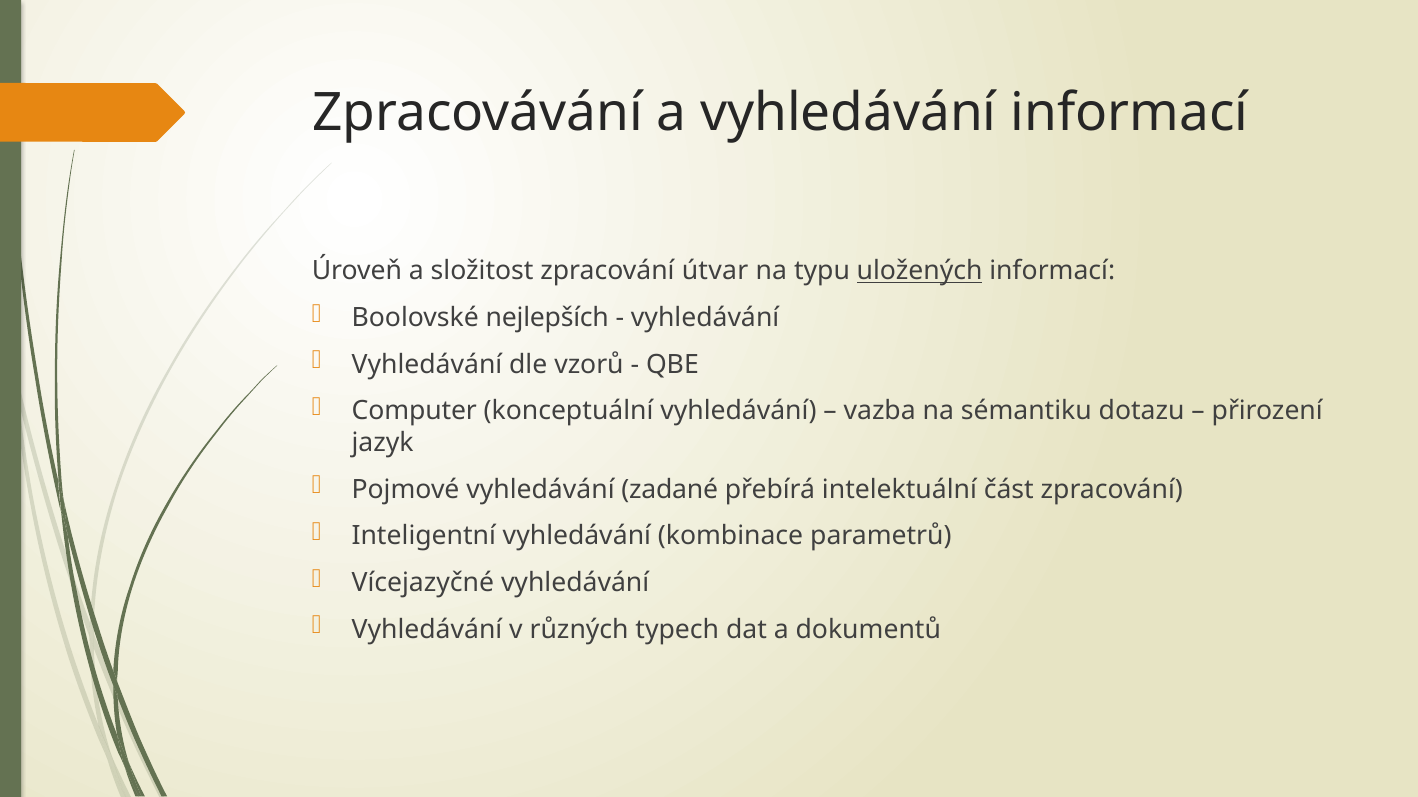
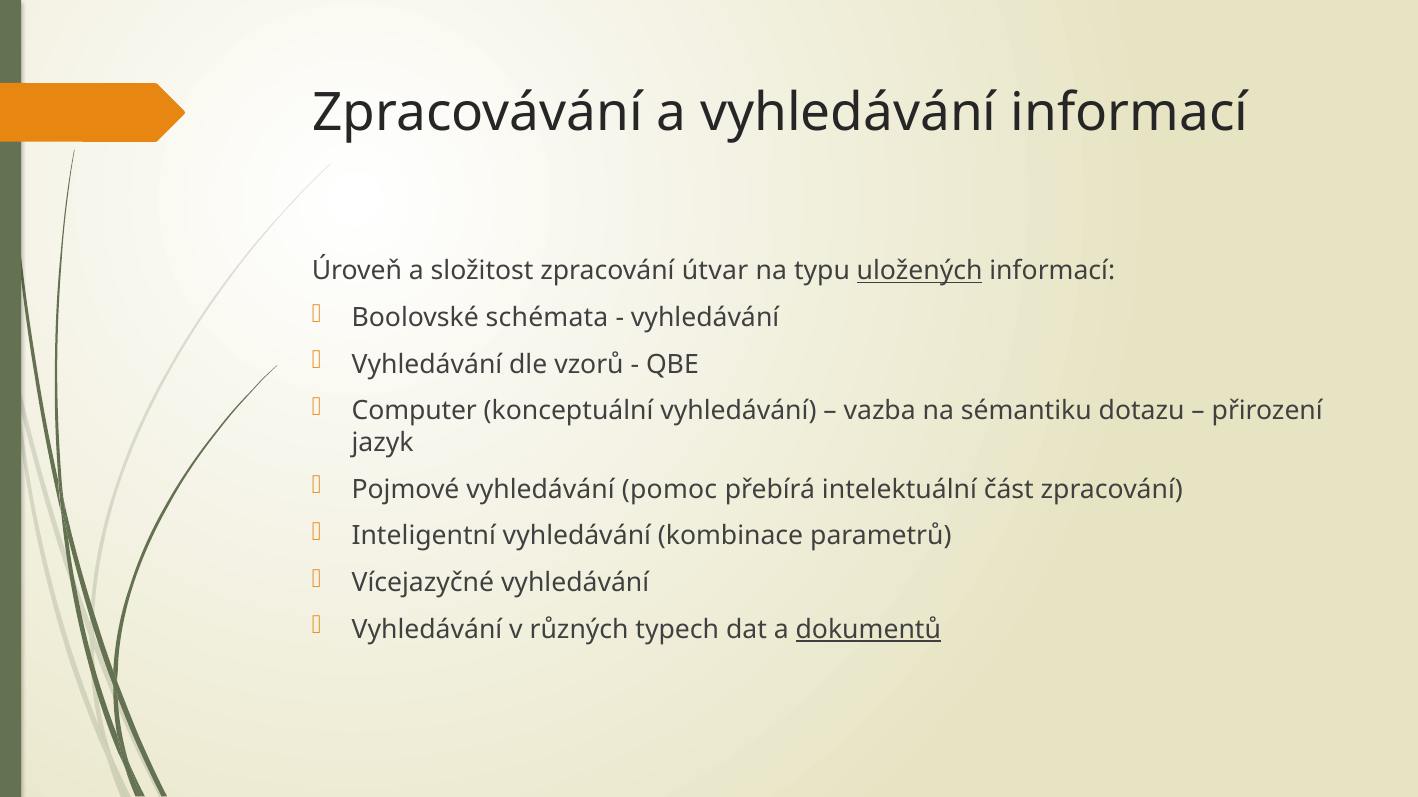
nejlepších: nejlepších -> schémata (547, 318)
zadané: zadané -> pomoc (670, 490)
dokumentů underline: none -> present (868, 630)
